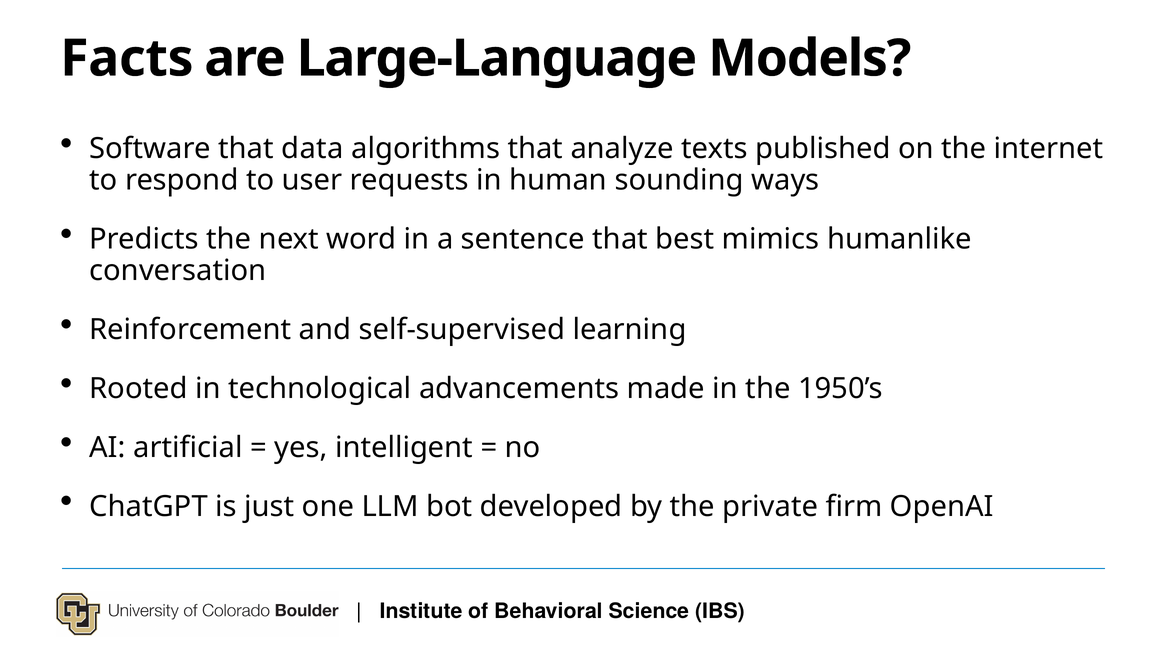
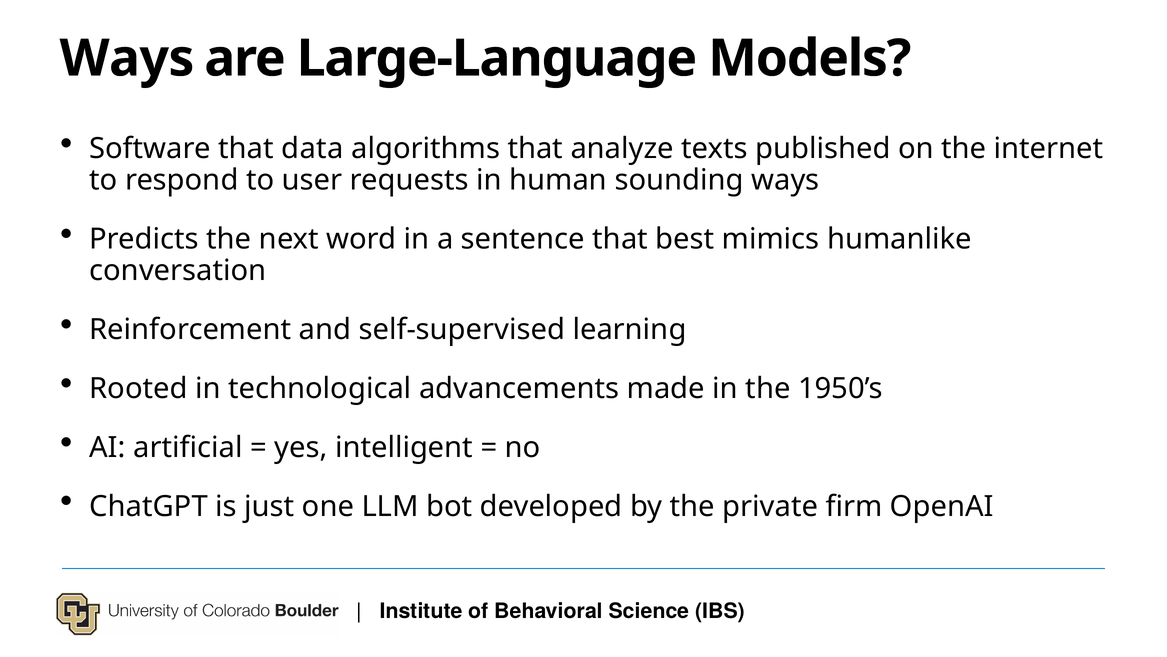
Facts: Facts -> Ways (127, 58)
